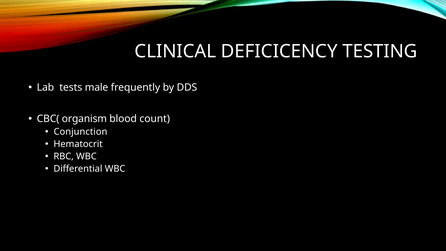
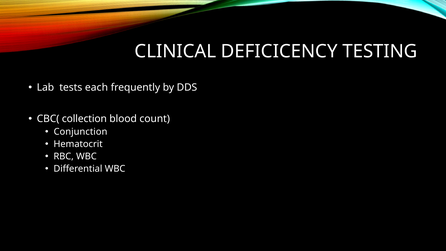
male: male -> each (96, 87)
organism: organism -> collection (84, 119)
